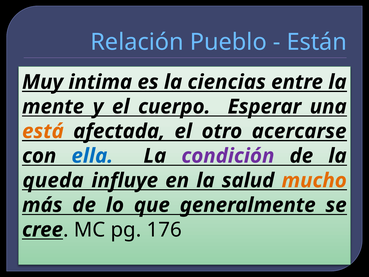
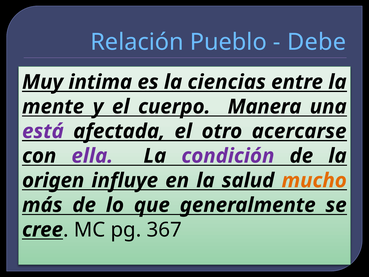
Están: Están -> Debe (317, 42)
Esperar: Esperar -> Manera (265, 107)
está colour: orange -> purple (43, 131)
ella colour: blue -> purple (92, 156)
queda: queda -> origen (53, 180)
176: 176 -> 367 (164, 230)
